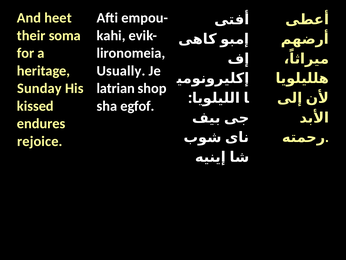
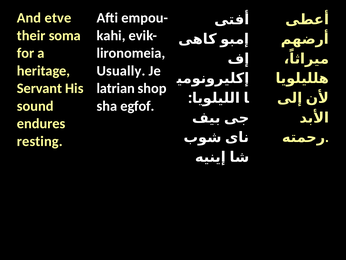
heet: heet -> etve (58, 18)
Sunday: Sunday -> Servant (40, 88)
kissed: kissed -> sound (35, 106)
rejoice: rejoice -> resting (40, 141)
